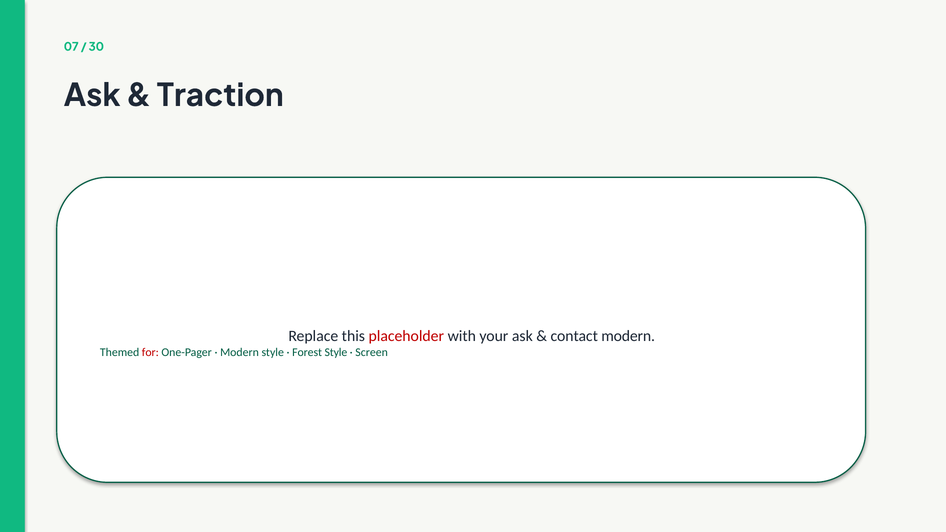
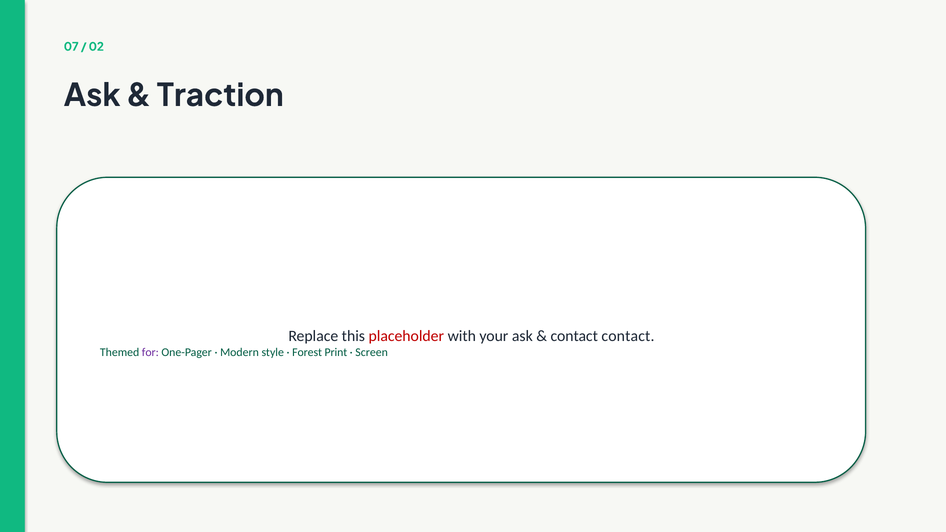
30: 30 -> 02 (96, 47)
contact modern: modern -> contact (628, 336)
for colour: red -> purple (150, 353)
Forest Style: Style -> Print (336, 353)
